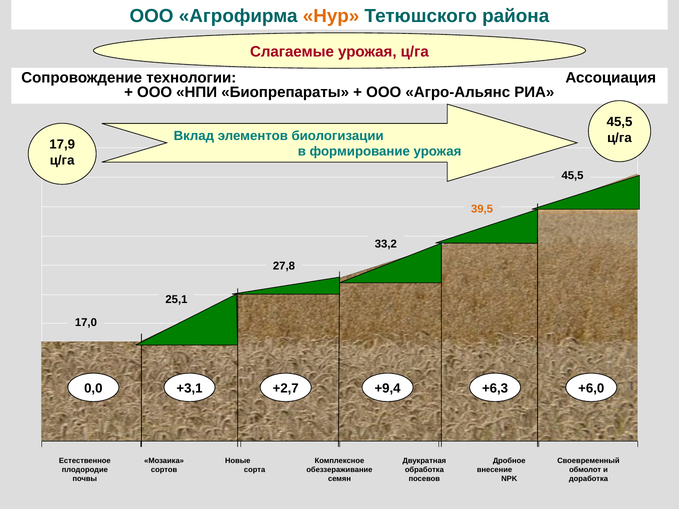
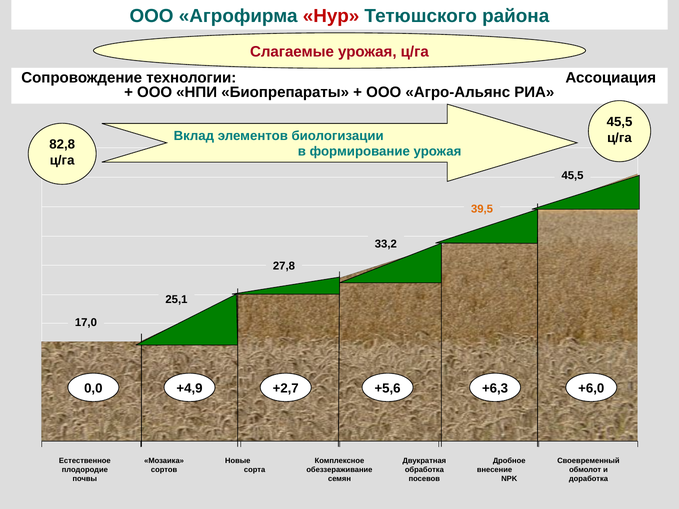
Нур colour: orange -> red (331, 16)
17,9: 17,9 -> 82,8 (62, 145)
+3,1: +3,1 -> +4,9 (189, 388)
+9,4: +9,4 -> +5,6 (388, 388)
